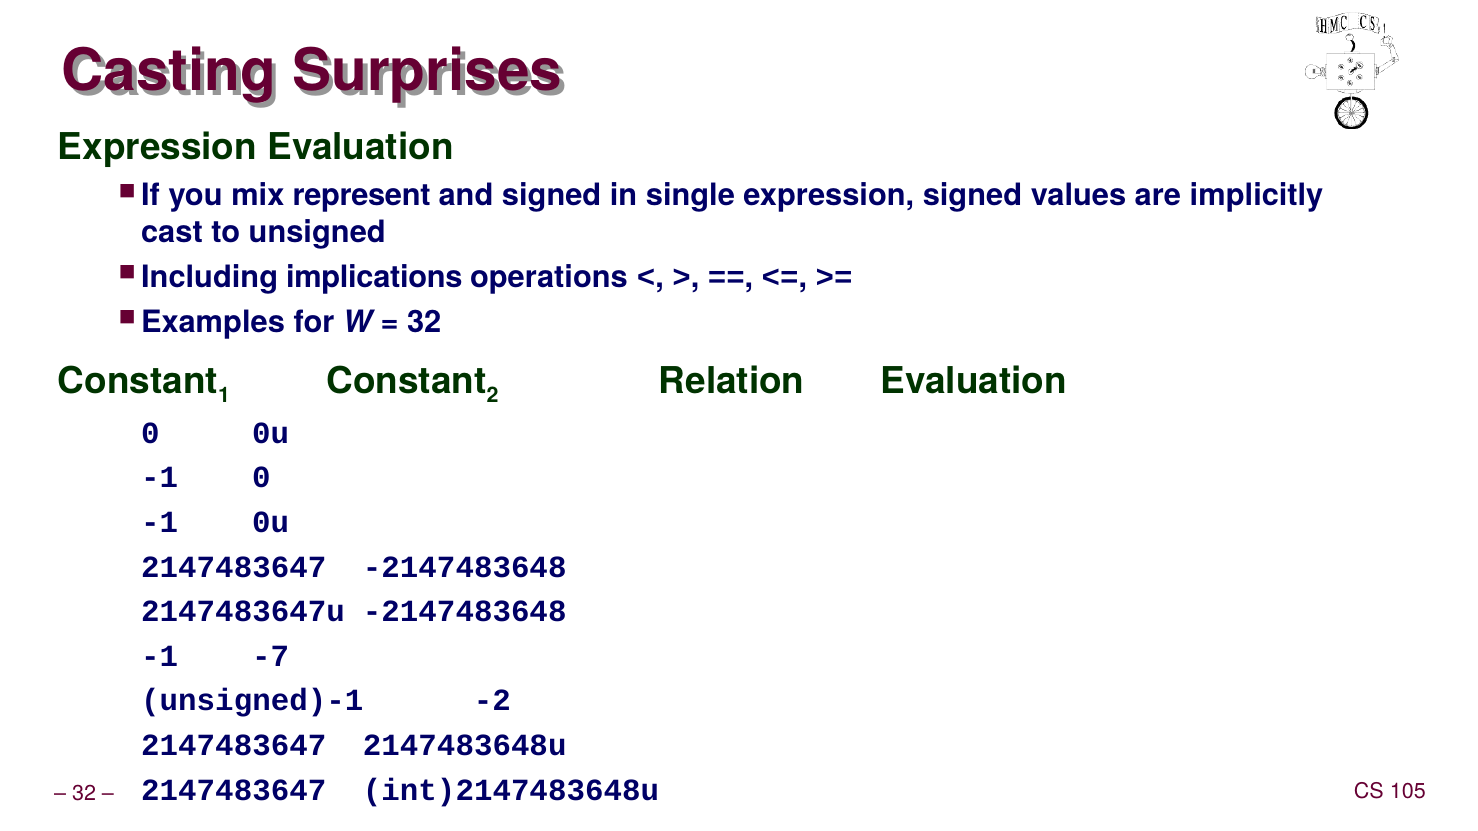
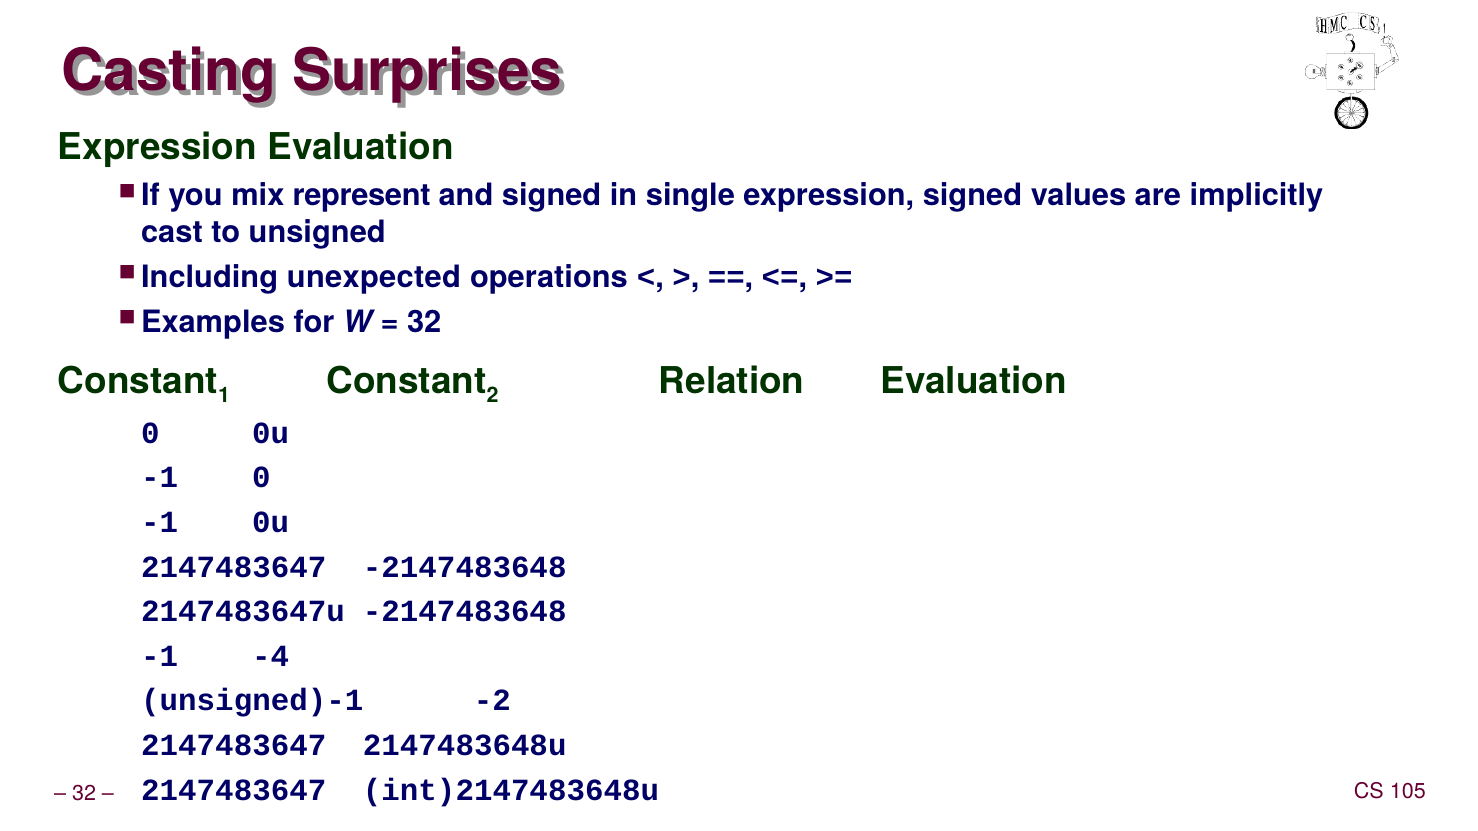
implications: implications -> unexpected (374, 278)
-7: -7 -> -4 (271, 656)
